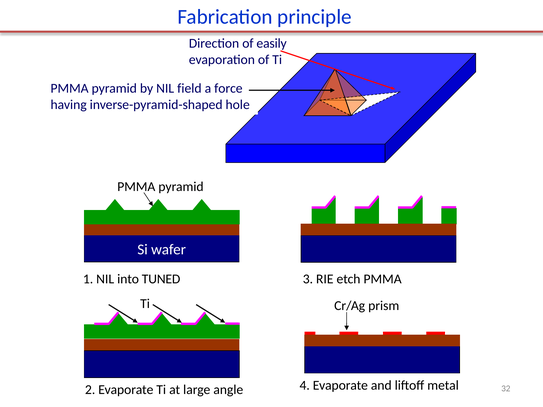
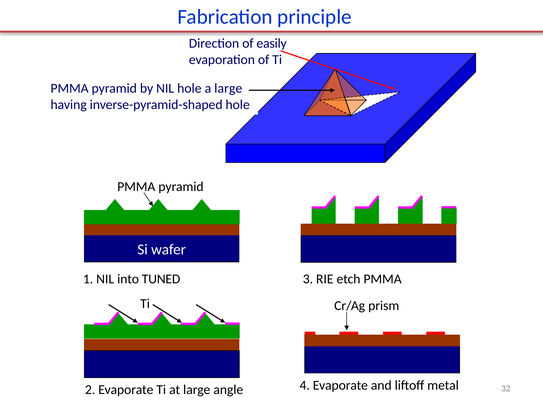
NIL field: field -> hole (189, 88)
a force: force -> large (228, 88)
